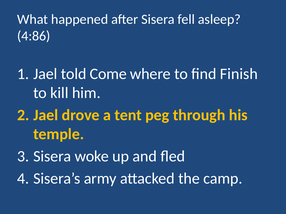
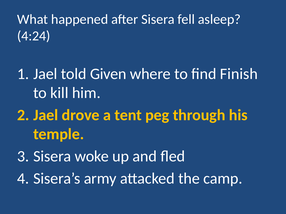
4:86: 4:86 -> 4:24 (34, 36)
Come: Come -> Given (108, 74)
